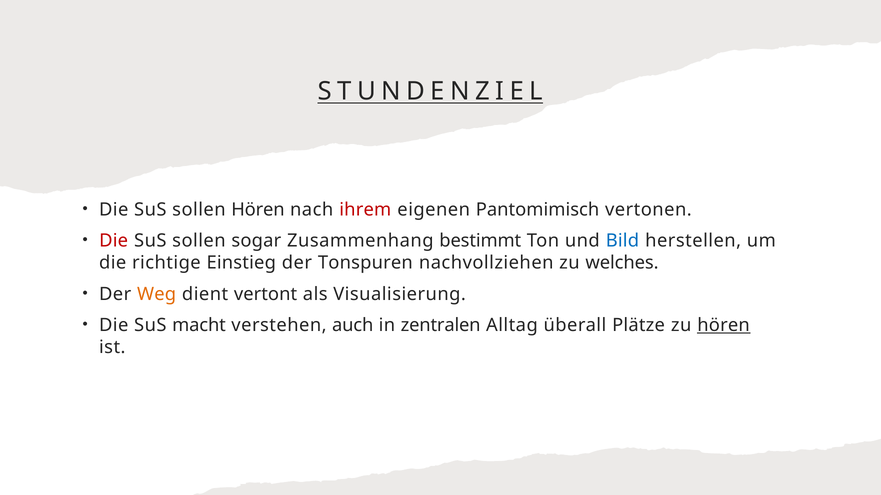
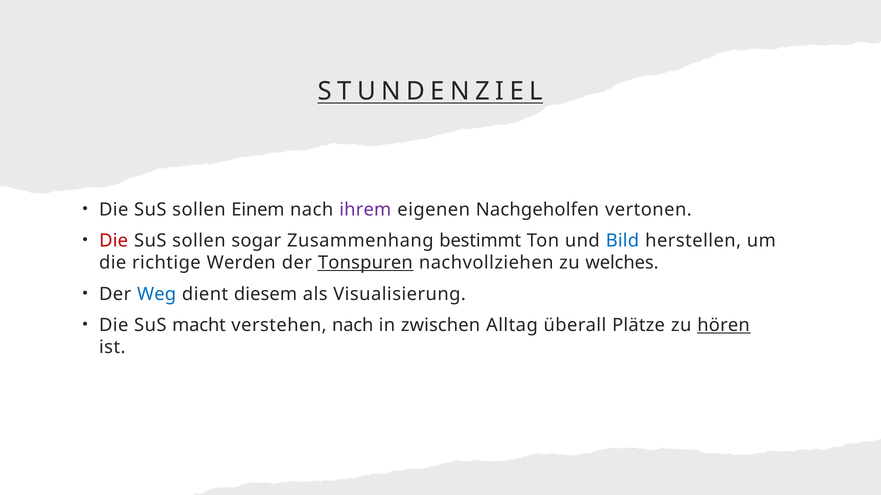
sollen Hören: Hören -> Einem (258, 210)
ihrem colour: red -> purple (365, 210)
Pantomimisch: Pantomimisch -> Nachgeholfen (537, 210)
Einstieg: Einstieg -> Werden (241, 263)
Tonspuren underline: none -> present (365, 263)
Weg colour: orange -> blue (157, 294)
vertont: vertont -> diesem (266, 294)
verstehen auch: auch -> nach (353, 326)
zentralen: zentralen -> zwischen (441, 326)
